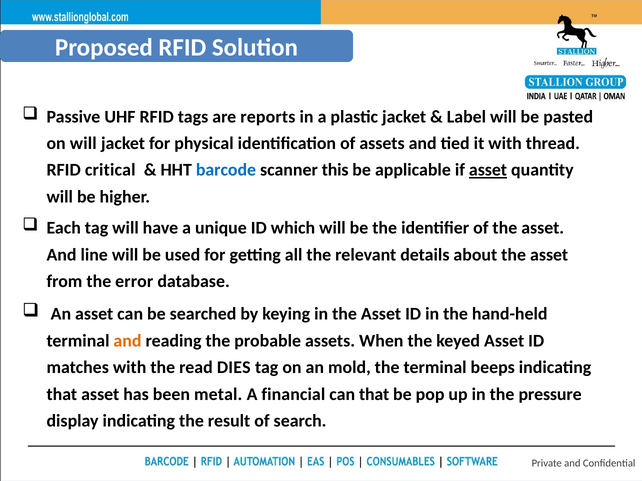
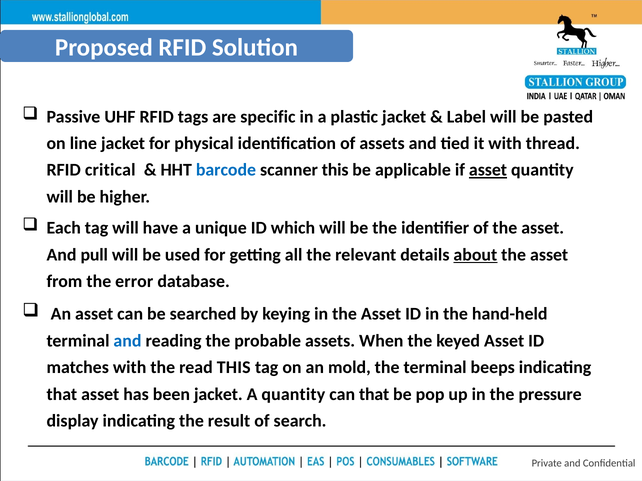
reports: reports -> specific (268, 117)
on will: will -> line (83, 144)
line: line -> pull (94, 255)
about underline: none -> present (475, 255)
and colour: orange -> blue (127, 341)
read DIES: DIES -> THIS (234, 368)
been metal: metal -> jacket (218, 395)
A financial: financial -> quantity (293, 395)
